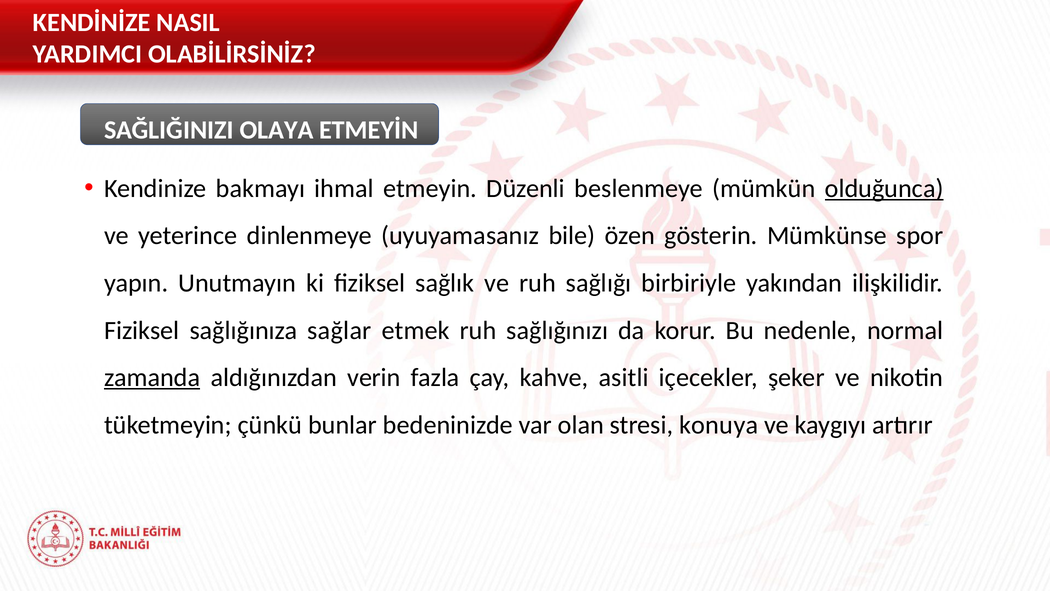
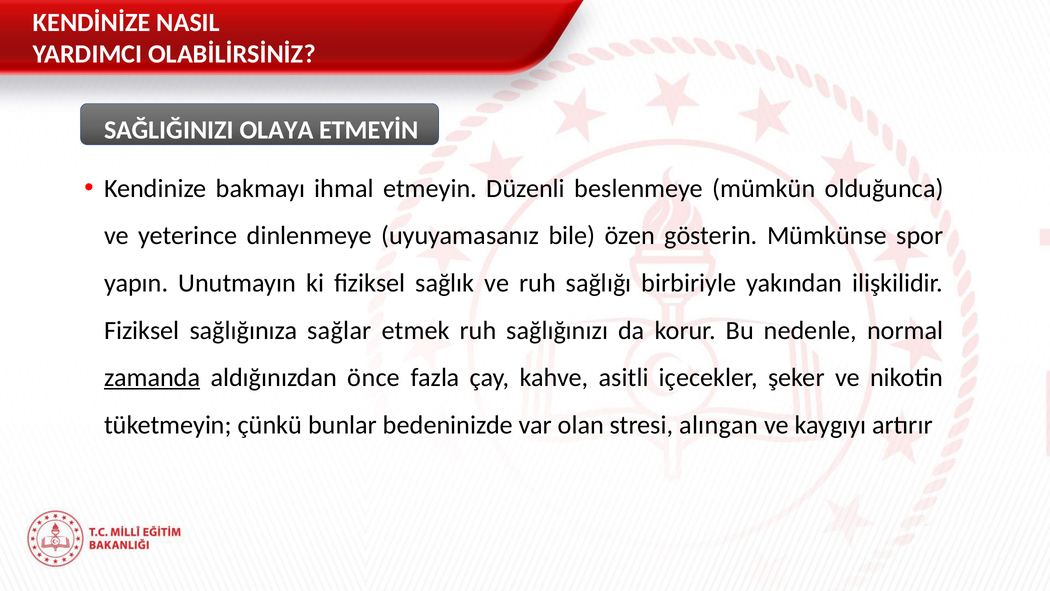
olduğunca underline: present -> none (884, 188)
verin: verin -> önce (374, 377)
konuya: konuya -> alıngan (719, 425)
